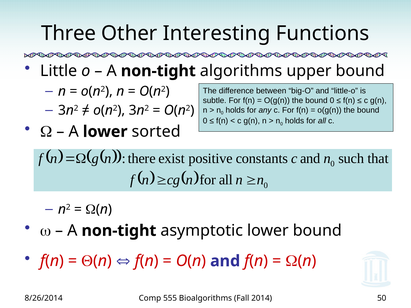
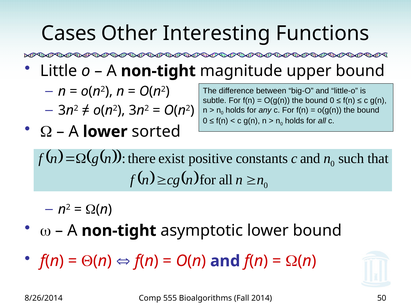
Three: Three -> Cases (69, 33)
algorithms: algorithms -> magnitude (241, 71)
